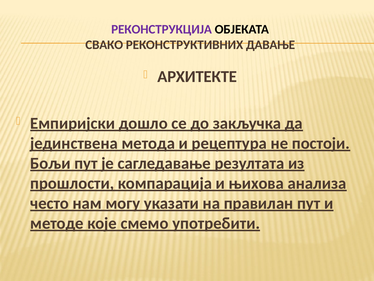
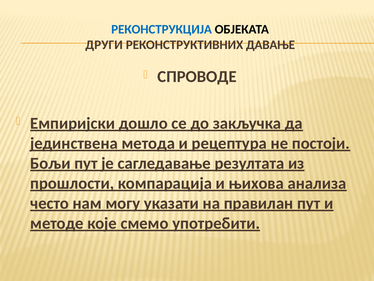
РЕКОНСТРУКЦИЈА colour: purple -> blue (162, 29)
СВАКО: СВАКО -> ДРУГИ (104, 45)
АРХИТЕКТЕ: АРХИТЕКТЕ -> СПРОВОДЕ (197, 77)
